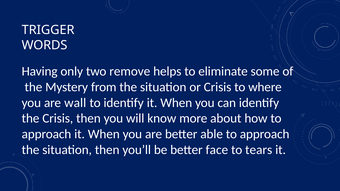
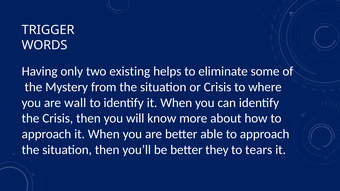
remove: remove -> existing (130, 71)
face: face -> they (217, 150)
